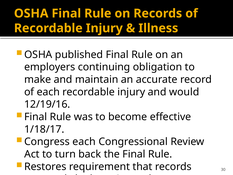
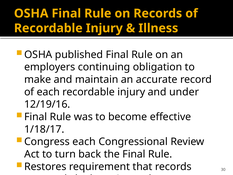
would: would -> under (184, 92)
